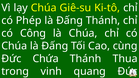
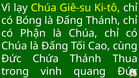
Phép: Phép -> Bóng (29, 21)
Công: Công -> Phận (33, 33)
